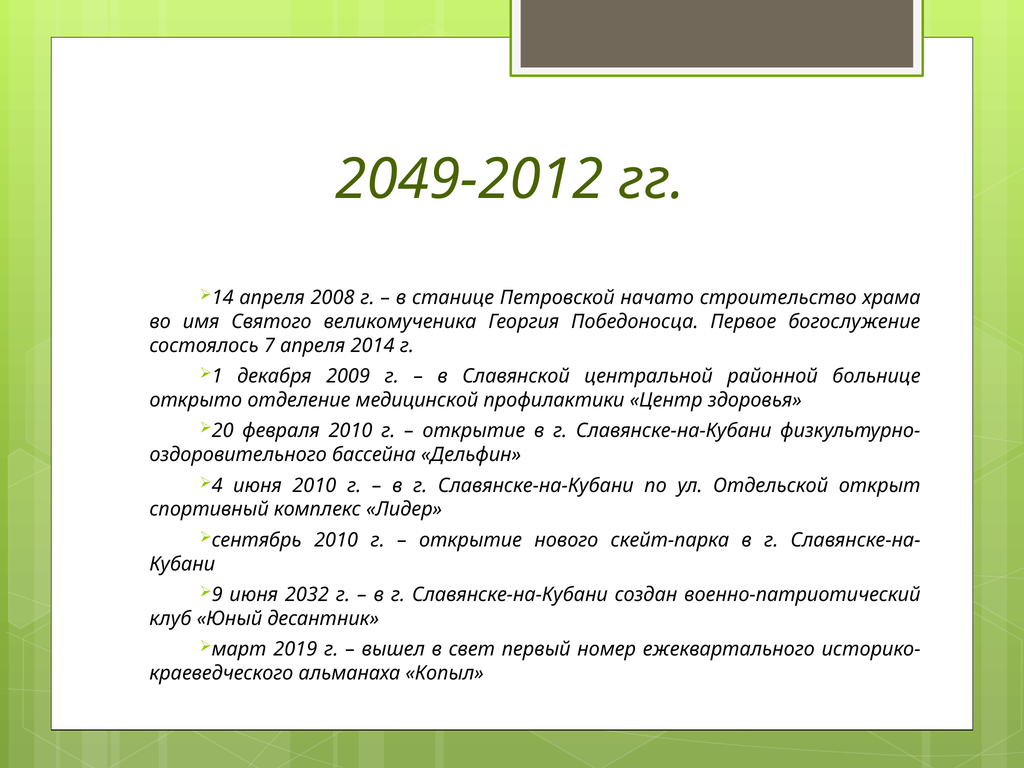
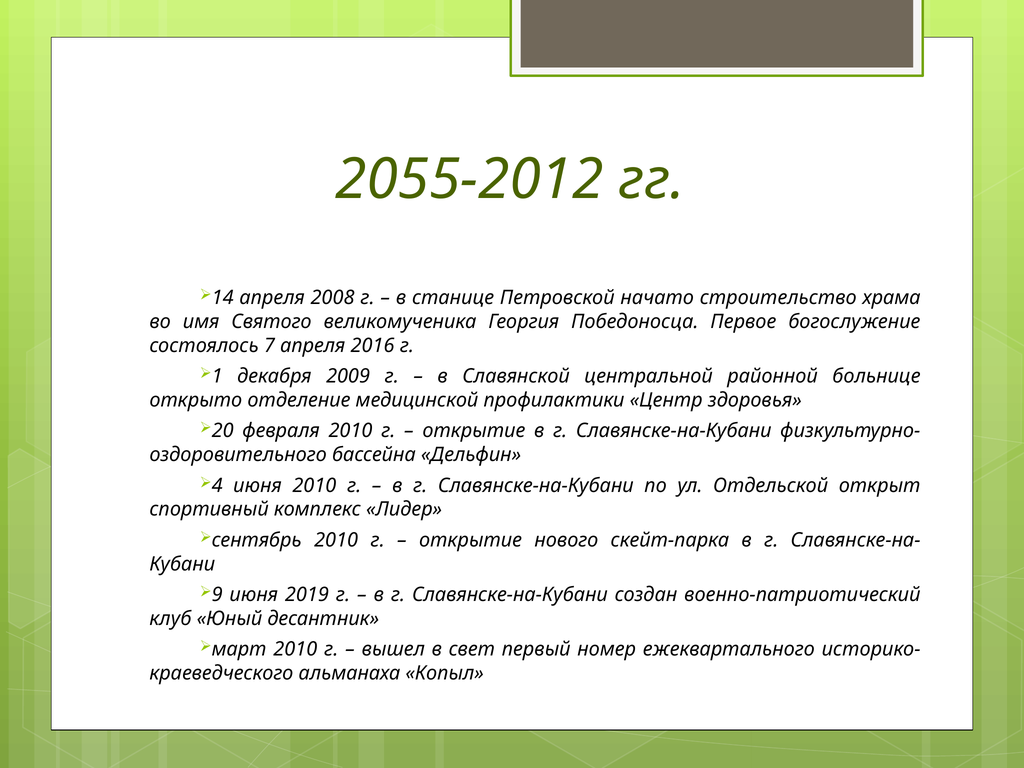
2049-2012: 2049-2012 -> 2055-2012 (469, 179)
2014: 2014 -> 2016 (373, 345)
2032: 2032 -> 2019 (307, 595)
2019: 2019 -> 2010 (295, 649)
